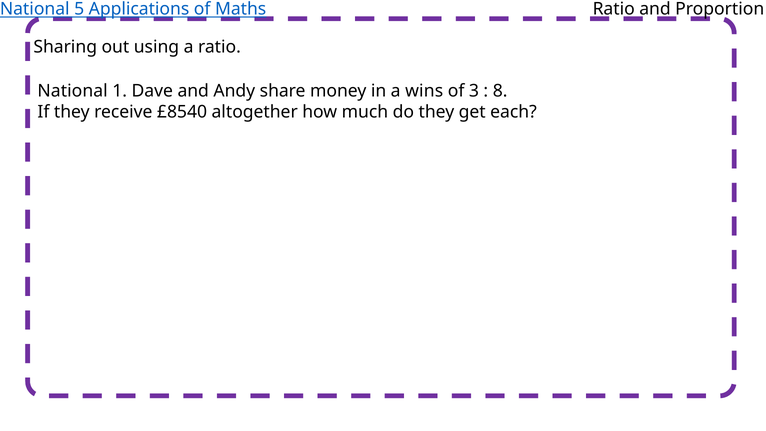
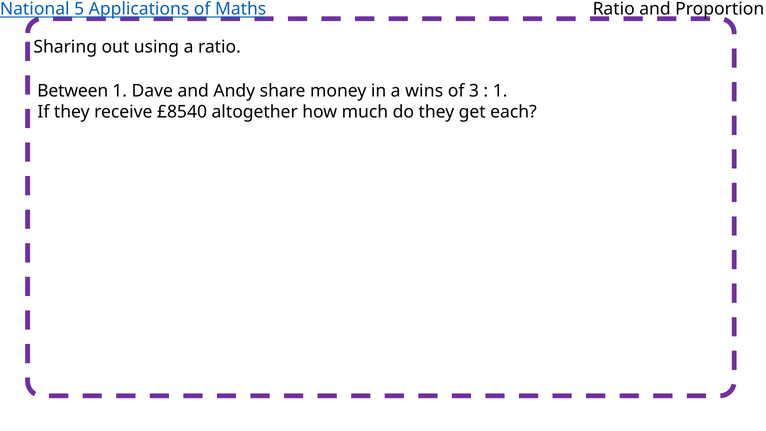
National: National -> Between (73, 91)
8: 8 -> 1 (500, 91)
